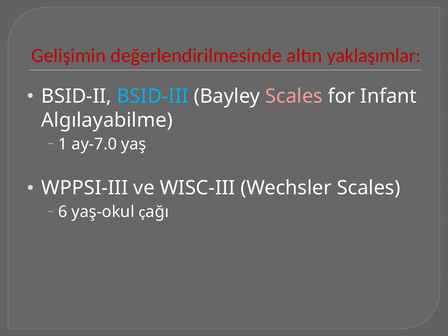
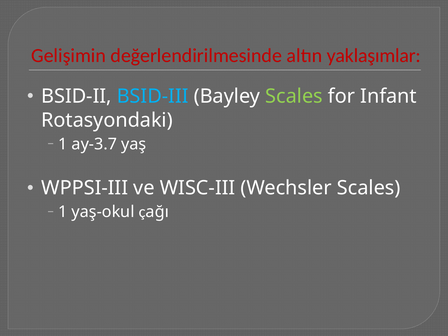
Scales colour: pink -> light green (294, 96)
Algılayabilme: Algılayabilme -> Rotasyondaki (107, 120)
ay-7.0: ay-7.0 -> ay-3.7 (94, 144)
6: 6 -> 1 (63, 212)
